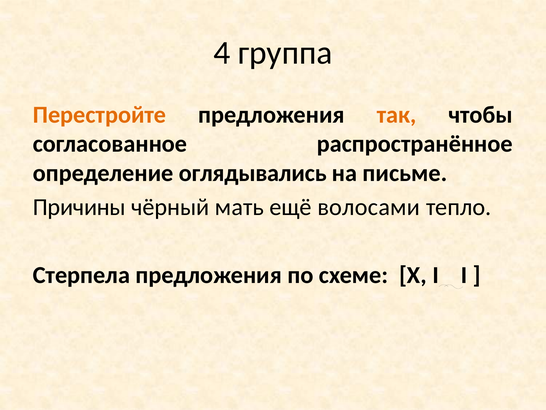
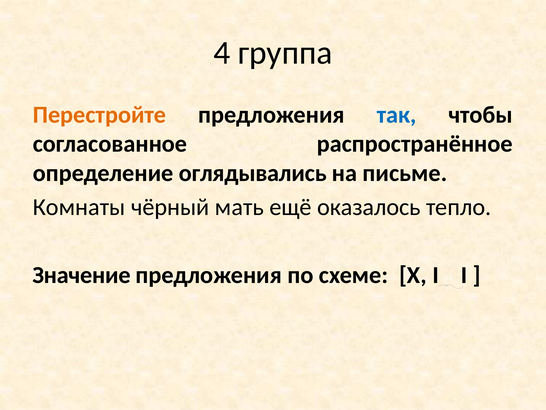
так colour: orange -> blue (397, 115)
Причины: Причины -> Комнаты (79, 207)
волосами: волосами -> оказалось (369, 207)
Стерпела: Стерпела -> Значение (82, 275)
